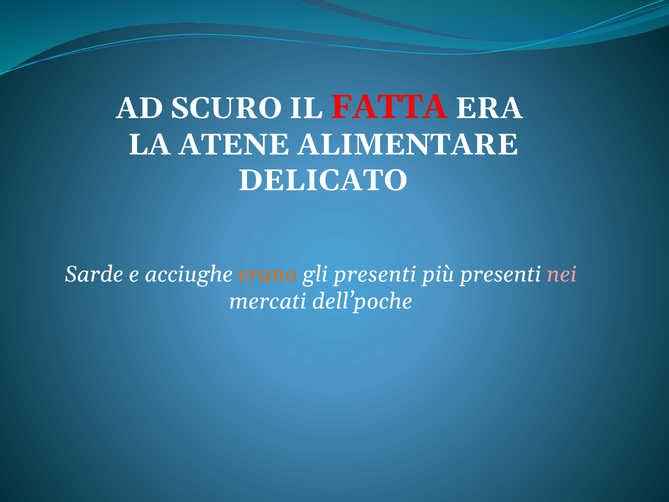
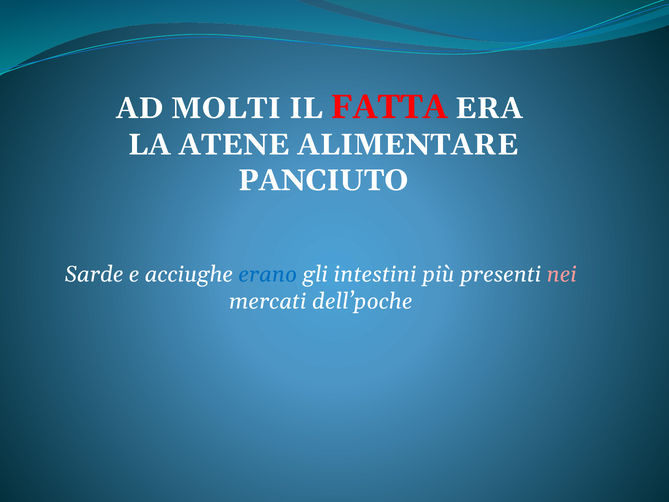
SCURO: SCURO -> MOLTI (226, 108)
DELICATO: DELICATO -> PANCIUTO (323, 180)
erano colour: orange -> blue (268, 274)
gli presenti: presenti -> intestini (375, 274)
